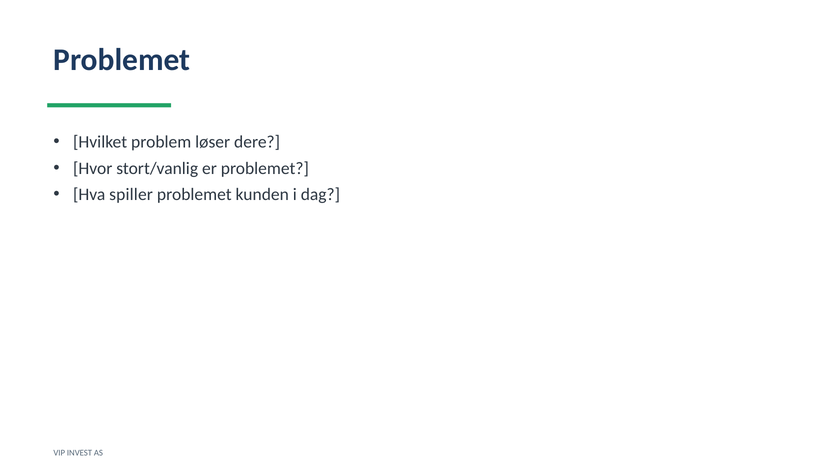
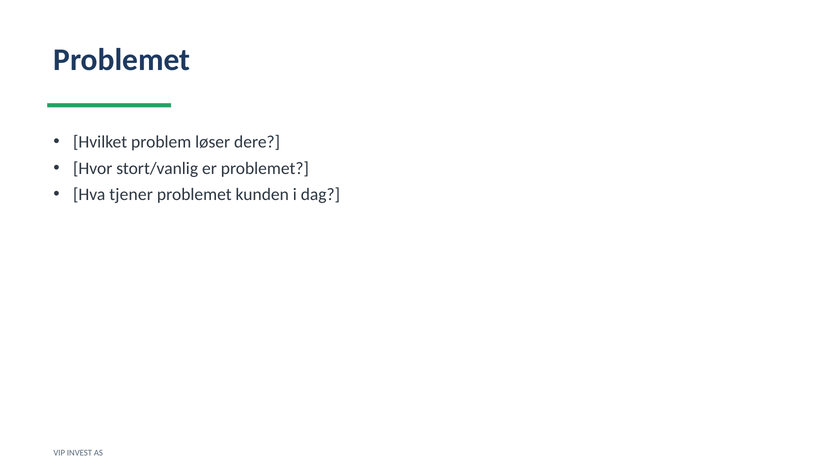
spiller: spiller -> tjener (131, 195)
